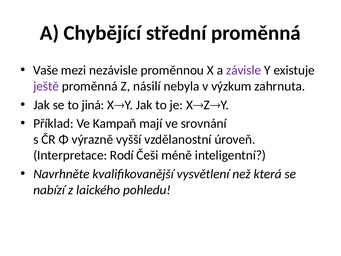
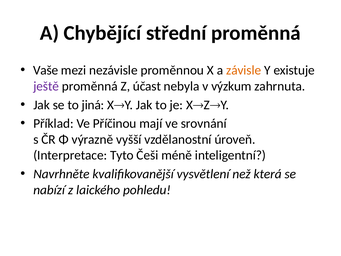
závisle colour: purple -> orange (244, 70)
násilí: násilí -> účast (147, 86)
Kampaň: Kampaň -> Příčinou (115, 123)
Rodí: Rodí -> Tyto (122, 155)
